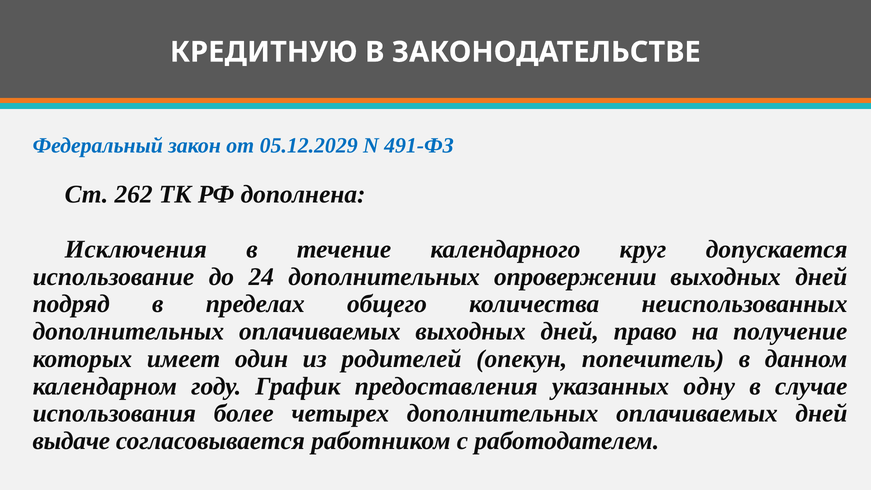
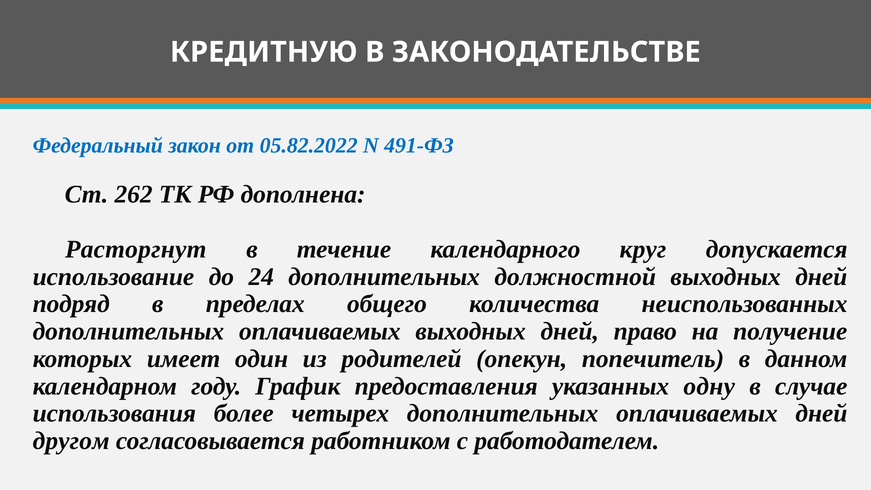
05.12.2029: 05.12.2029 -> 05.82.2022 (309, 146)
Исключения: Исключения -> Расторгнут (136, 249)
опровержении: опровержении -> должностной (575, 277)
выдаче: выдаче -> другом (71, 441)
